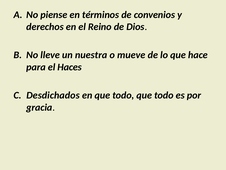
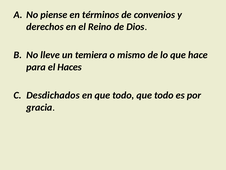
nuestra: nuestra -> temiera (91, 55)
mueve: mueve -> mismo (131, 55)
